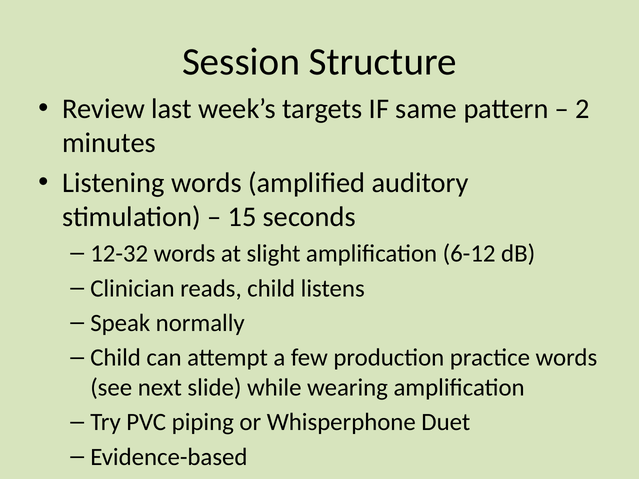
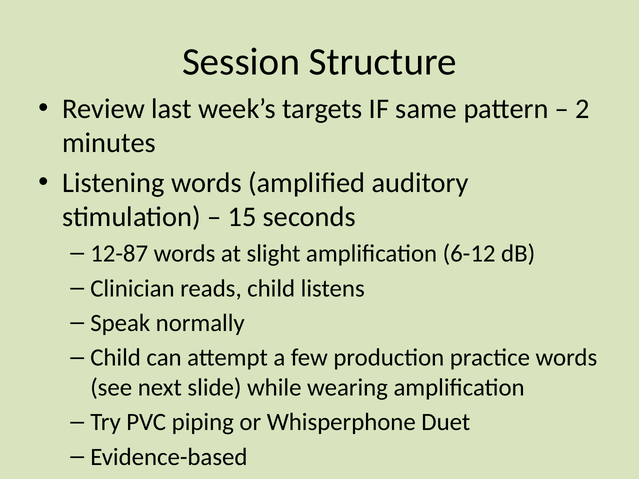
12-32: 12-32 -> 12-87 (119, 254)
